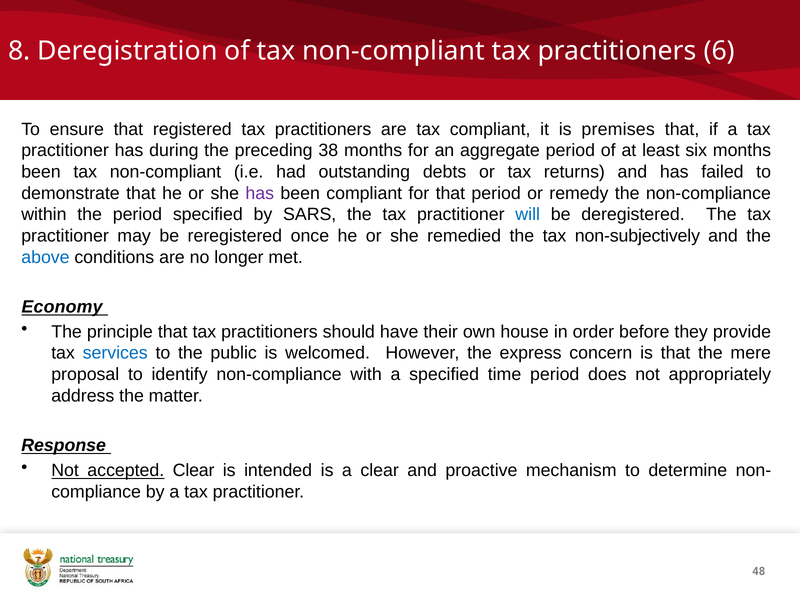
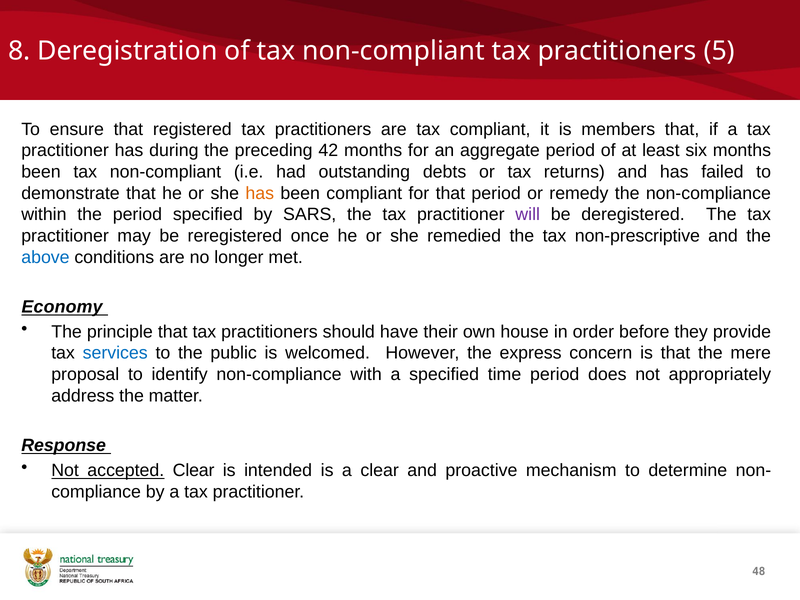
6: 6 -> 5 (719, 51)
premises: premises -> members (618, 129)
38: 38 -> 42 (328, 151)
has colour: purple -> orange (260, 193)
will colour: blue -> purple (528, 215)
non-subjectively: non-subjectively -> non-prescriptive (637, 236)
